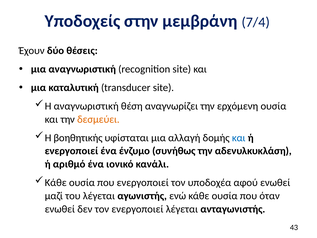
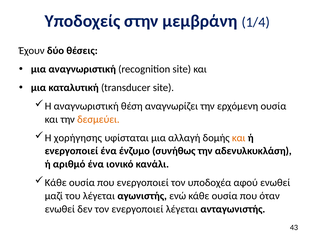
7/4: 7/4 -> 1/4 (256, 22)
βοηθητικής: βοηθητικής -> χορήγησης (78, 138)
και colour: blue -> orange (239, 138)
